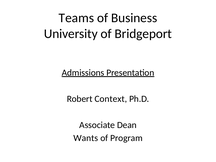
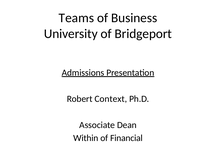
Wants: Wants -> Within (86, 138)
Program: Program -> Financial (126, 138)
